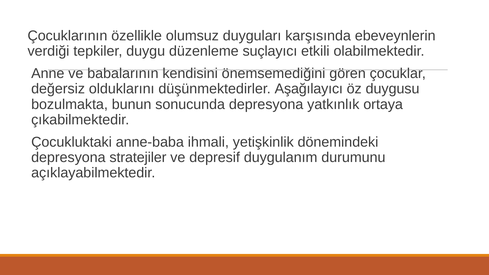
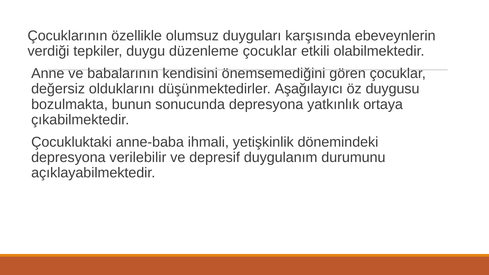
düzenleme suçlayıcı: suçlayıcı -> çocuklar (270, 51)
stratejiler: stratejiler -> verilebilir (138, 158)
